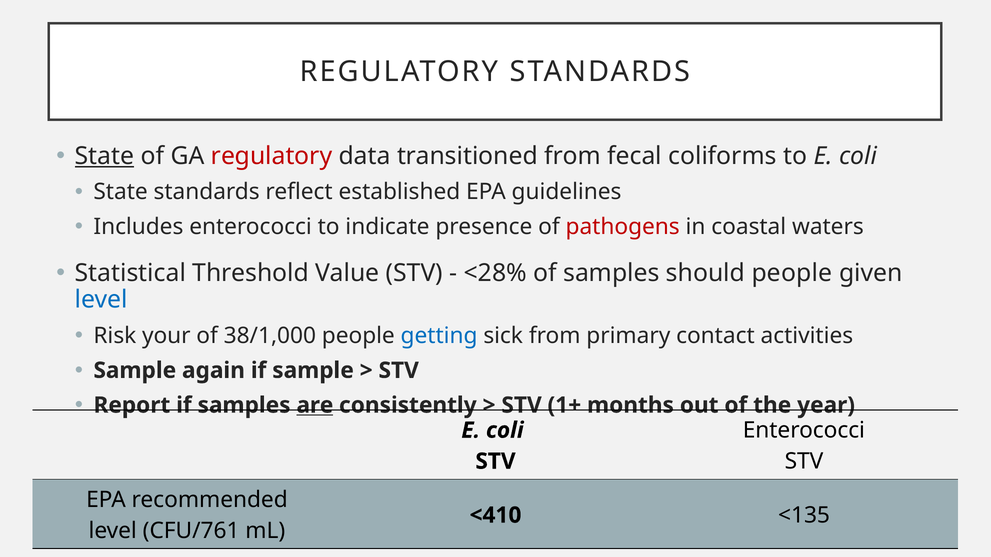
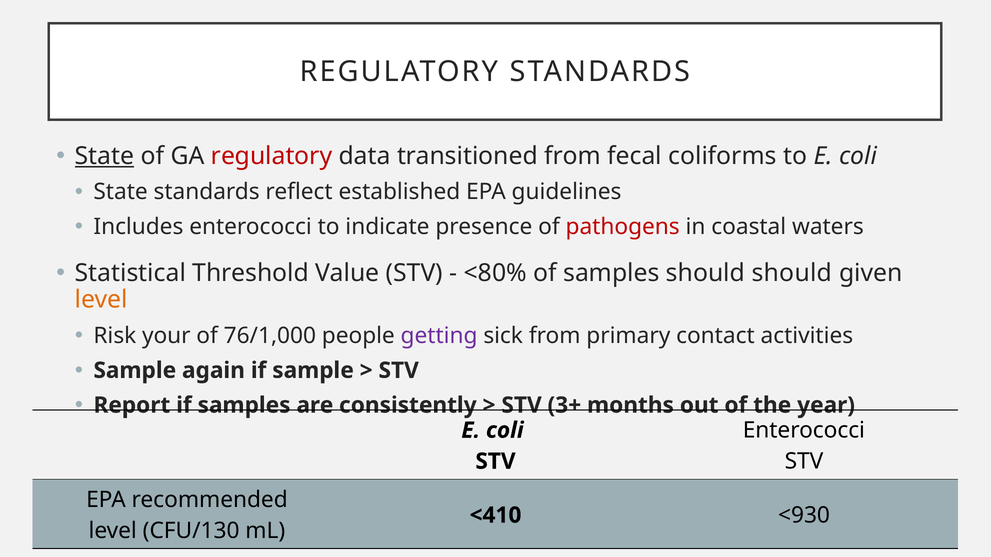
<28%: <28% -> <80% (495, 273)
should people: people -> should (792, 273)
level colour: blue -> orange (101, 300)
38/1,000: 38/1,000 -> 76/1,000 (270, 336)
getting colour: blue -> purple (439, 336)
are underline: present -> none (315, 406)
1+: 1+ -> 3+ (564, 406)
<135: <135 -> <930 (804, 516)
CFU/761: CFU/761 -> CFU/130 (191, 531)
